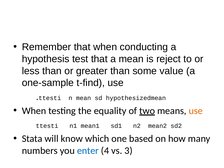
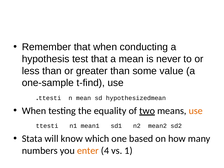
reject: reject -> never (169, 59)
enter colour: blue -> orange (88, 151)
3: 3 -> 1 (128, 151)
